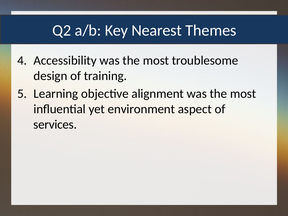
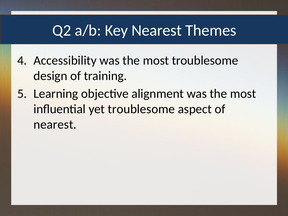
yet environment: environment -> troublesome (141, 109)
services: services -> nearest (55, 124)
